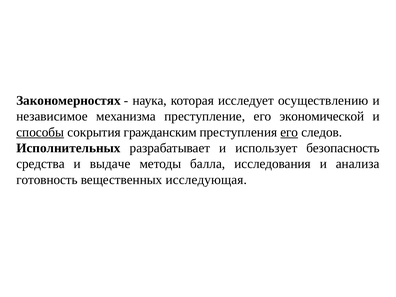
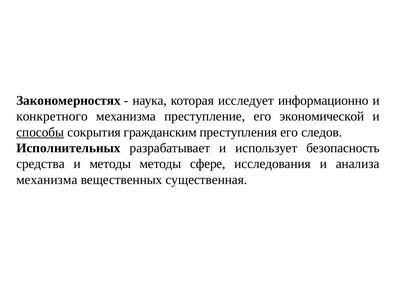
осуществлению: осуществлению -> информационно (323, 101)
независимое: независимое -> конкретного (52, 116)
его underline: present -> none (289, 132)
и выдаче: выдаче -> методы (110, 164)
балла: балла -> сфере (208, 164)
готовность: готовность -> механизма (47, 180)
исследующая: исследующая -> существенная (206, 180)
